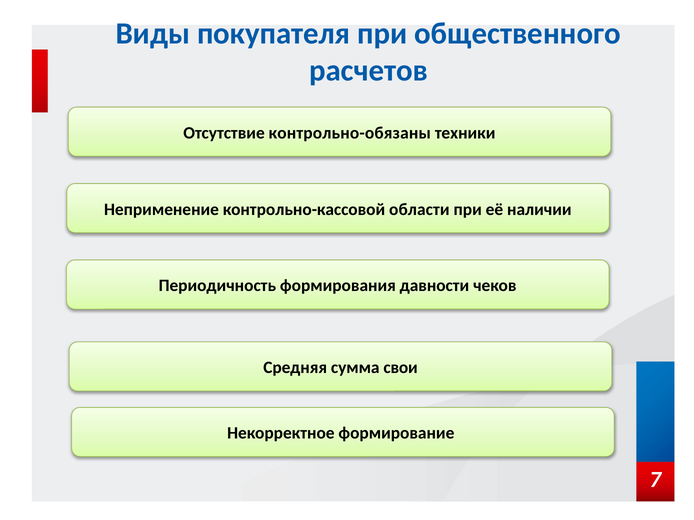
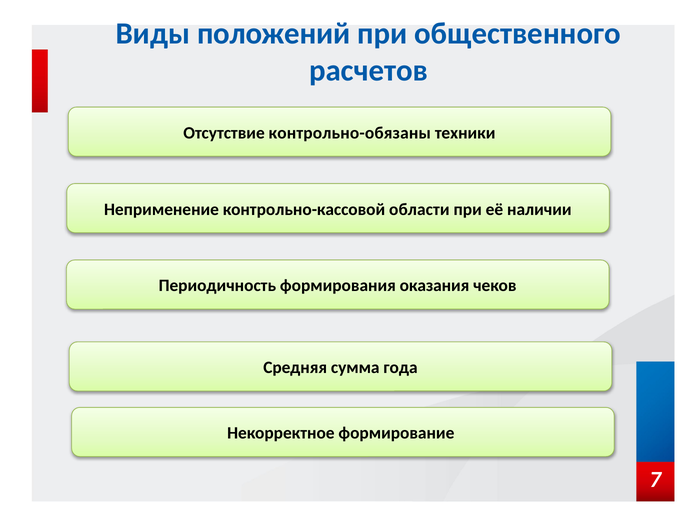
покупателя: покупателя -> положений (274, 33)
давности: давности -> оказания (435, 286)
свои: свои -> года (401, 368)
